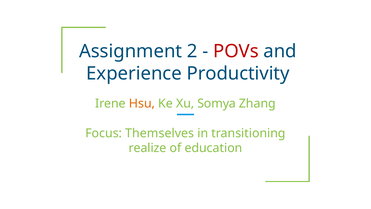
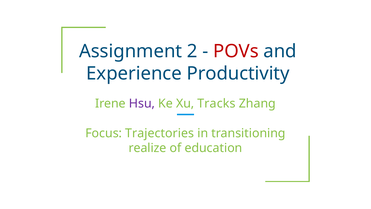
Hsu colour: orange -> purple (142, 103)
Somya: Somya -> Tracks (216, 103)
Themselves: Themselves -> Trajectories (160, 133)
